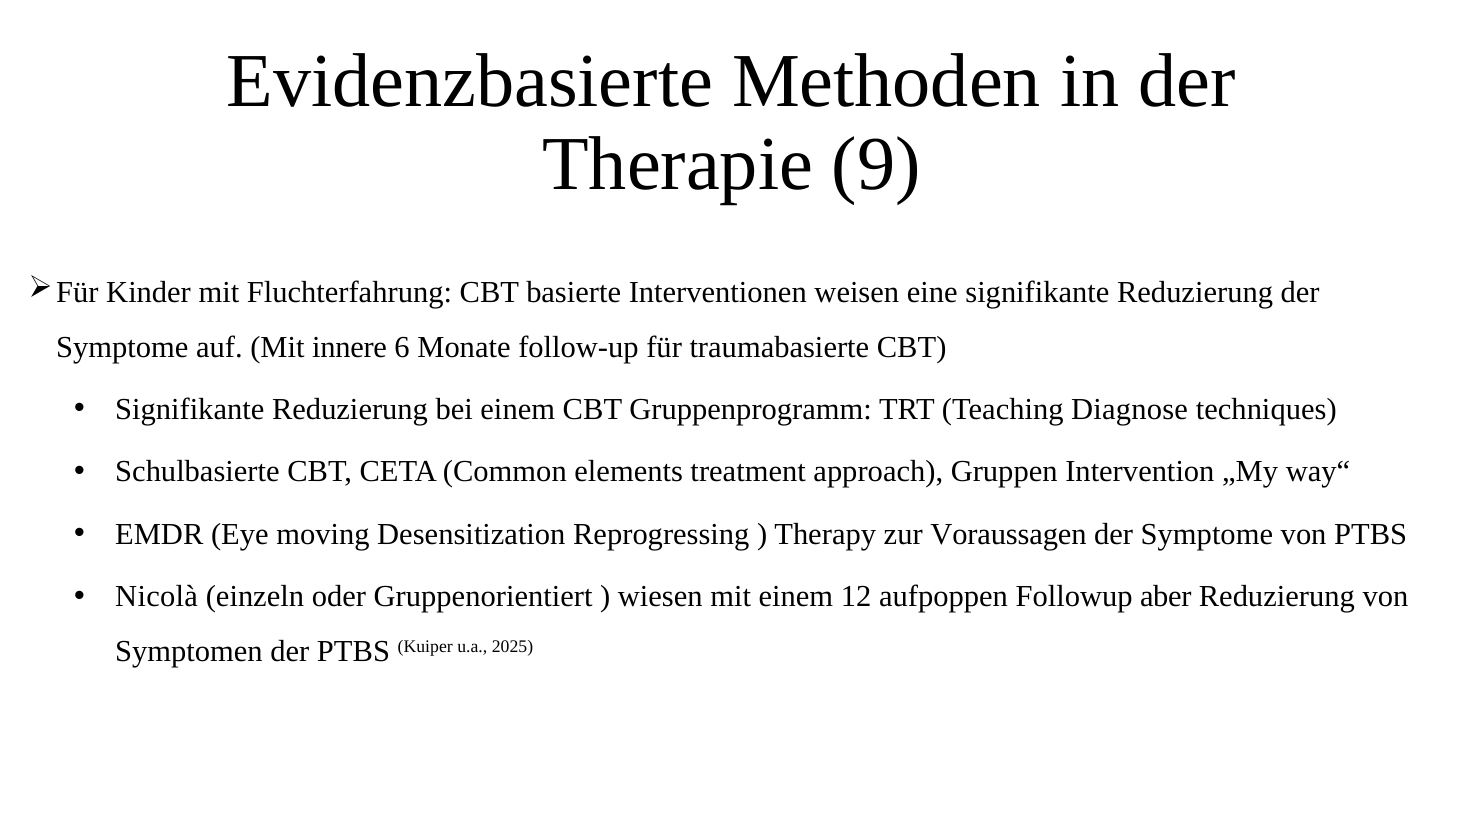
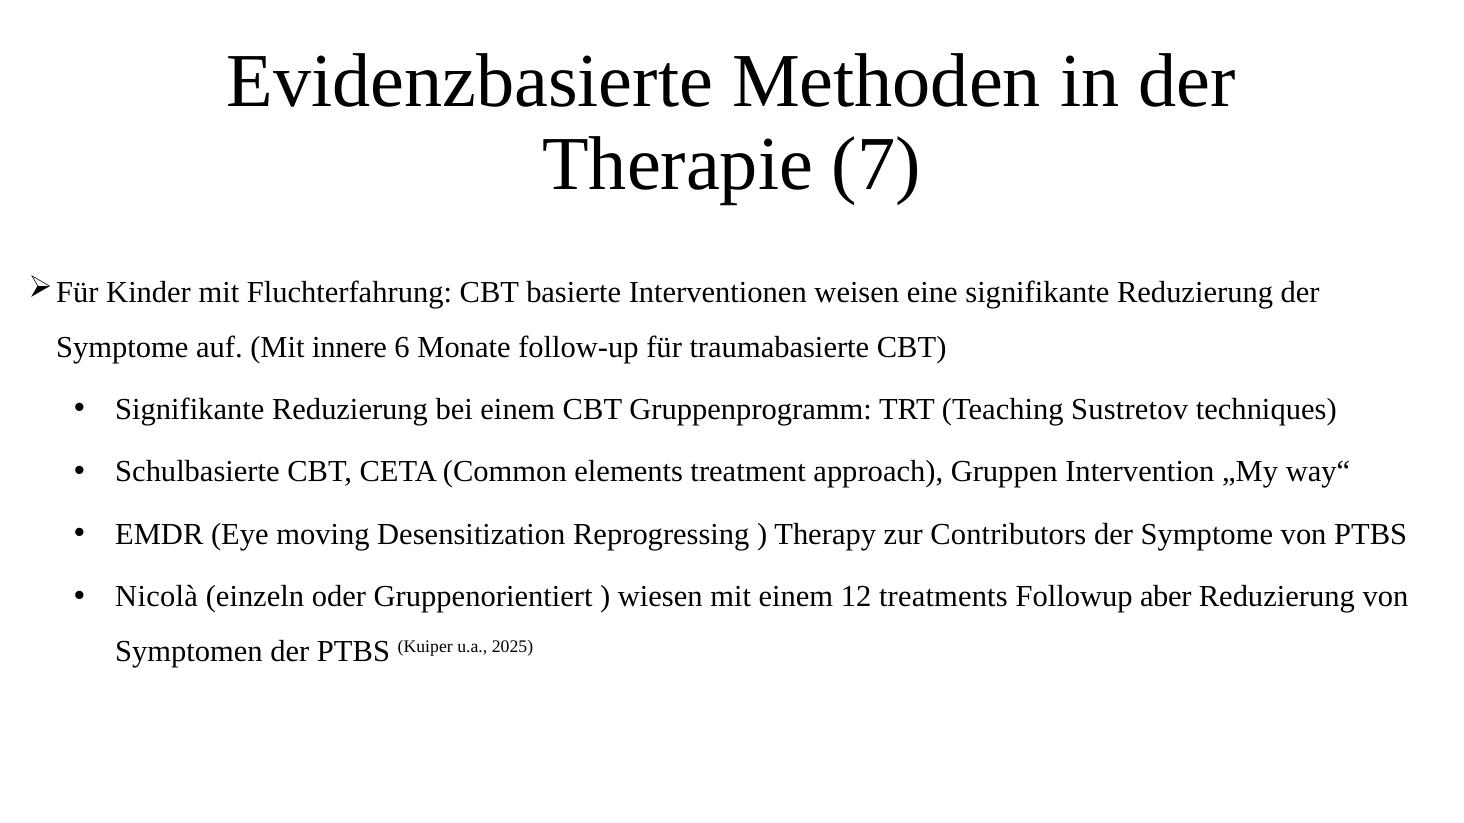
9: 9 -> 7 (876, 164)
Diagnose: Diagnose -> Sustretov (1130, 410)
Voraussagen: Voraussagen -> Contributors (1008, 535)
aufpoppen: aufpoppen -> treatments (943, 597)
